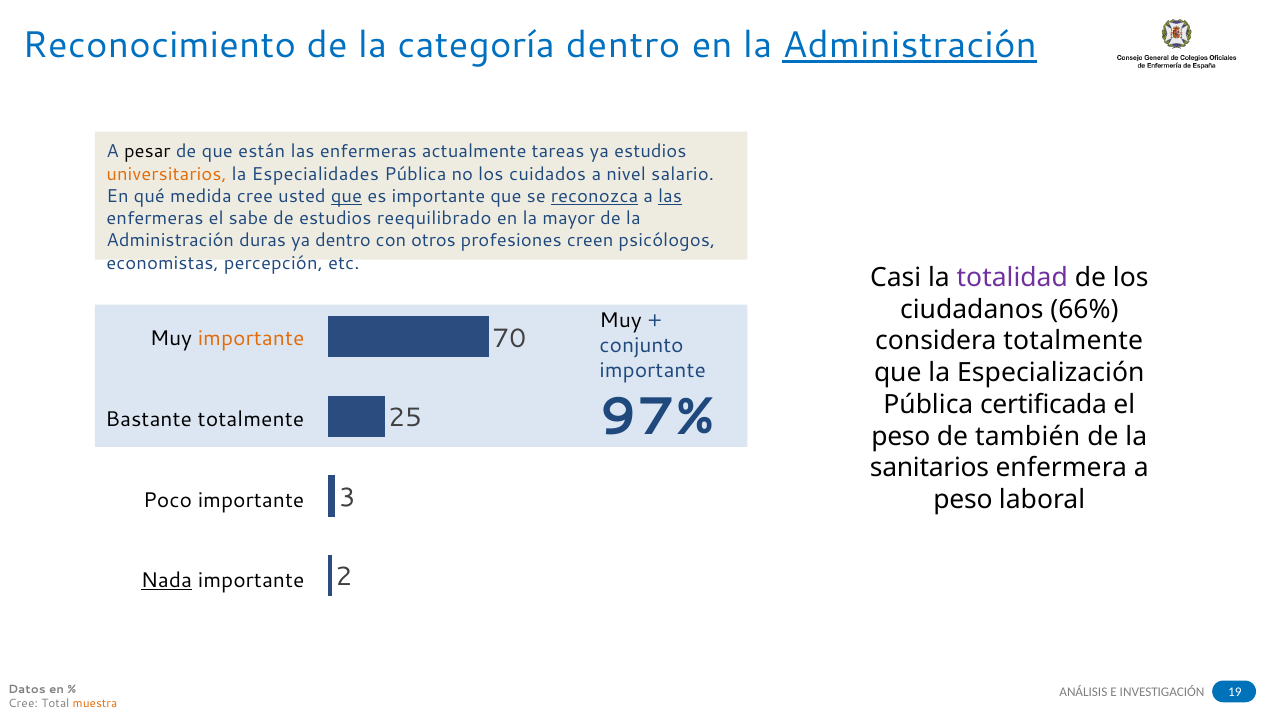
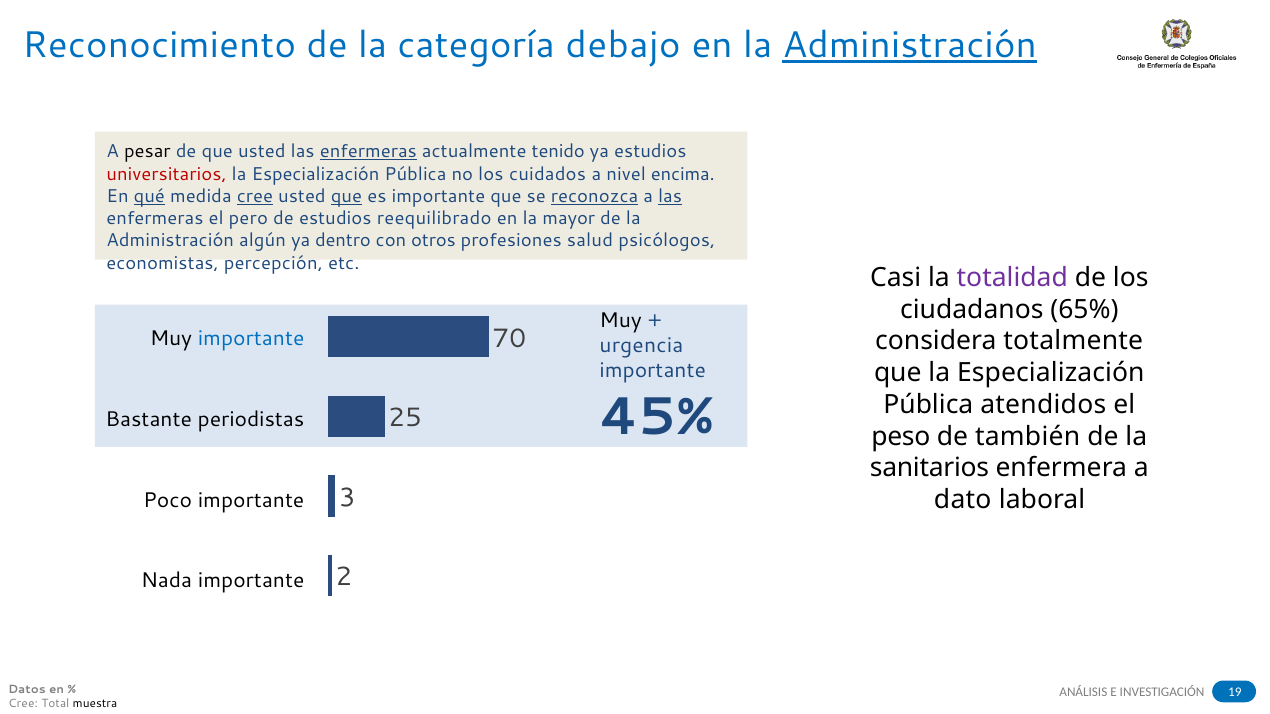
categoría dentro: dentro -> debajo (623, 46)
que están: están -> usted (262, 152)
enfermeras underline: none -> present (368, 152)
tareas: tareas -> tenido (558, 152)
universitarios colour: orange -> red (167, 174)
Especialidades: Especialidades -> Especialización (315, 174)
salario: salario -> encima (683, 174)
qué underline: none -> present (149, 196)
cree underline: none -> present (255, 196)
sabe: sabe -> pero (248, 219)
duras: duras -> algún (263, 241)
creen: creen -> salud (590, 241)
66%: 66% -> 65% (1084, 310)
importante colour: orange -> blue (251, 339)
conjunto: conjunto -> urgencia (641, 346)
97%: 97% -> 45% (657, 418)
certificada: certificada -> atendidos (1043, 405)
Bastante totalmente: totalmente -> periodistas (251, 420)
peso: peso -> dato (963, 500)
Nada underline: present -> none (167, 581)
muestra colour: orange -> black (95, 704)
